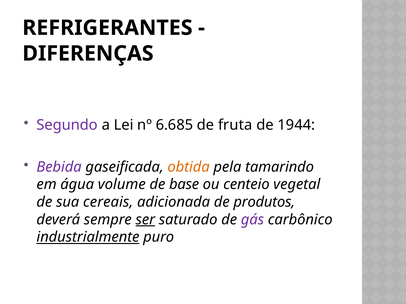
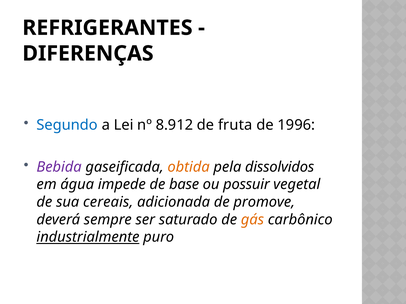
Segundo colour: purple -> blue (67, 125)
6.685: 6.685 -> 8.912 (174, 125)
1944: 1944 -> 1996 (296, 125)
tamarindo: tamarindo -> dissolvidos (280, 167)
volume: volume -> impede (122, 185)
centeio: centeio -> possuir (246, 185)
produtos: produtos -> promove (264, 202)
ser underline: present -> none (145, 220)
gás colour: purple -> orange (252, 220)
